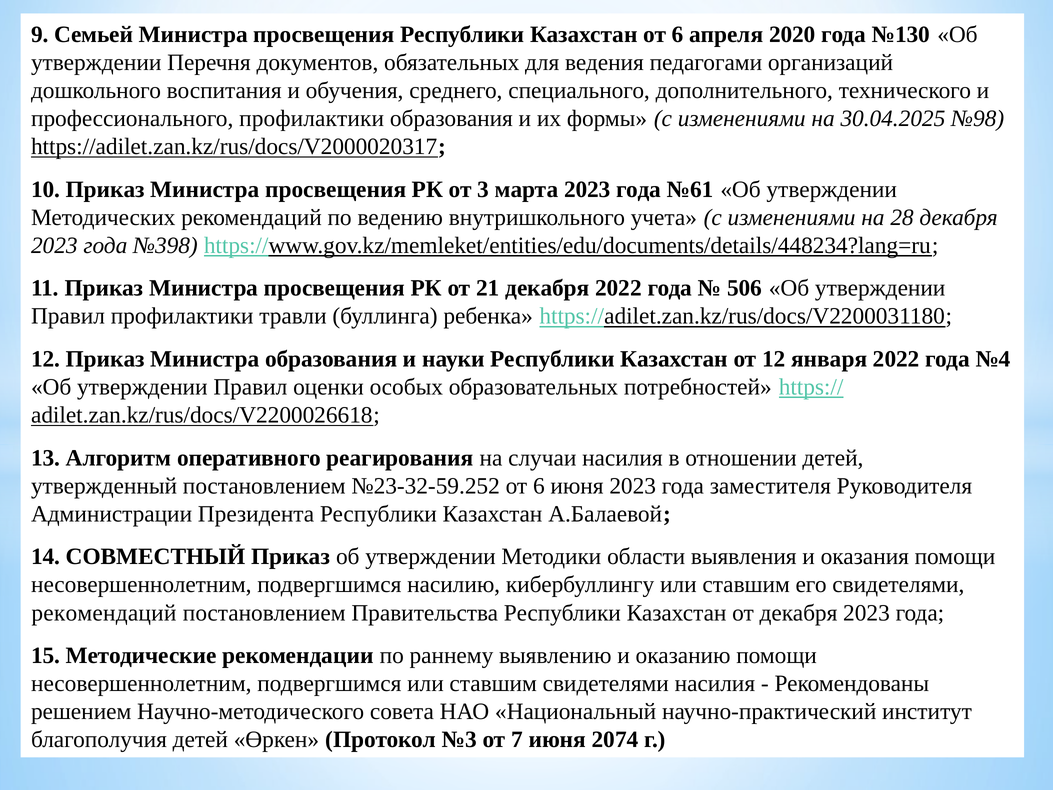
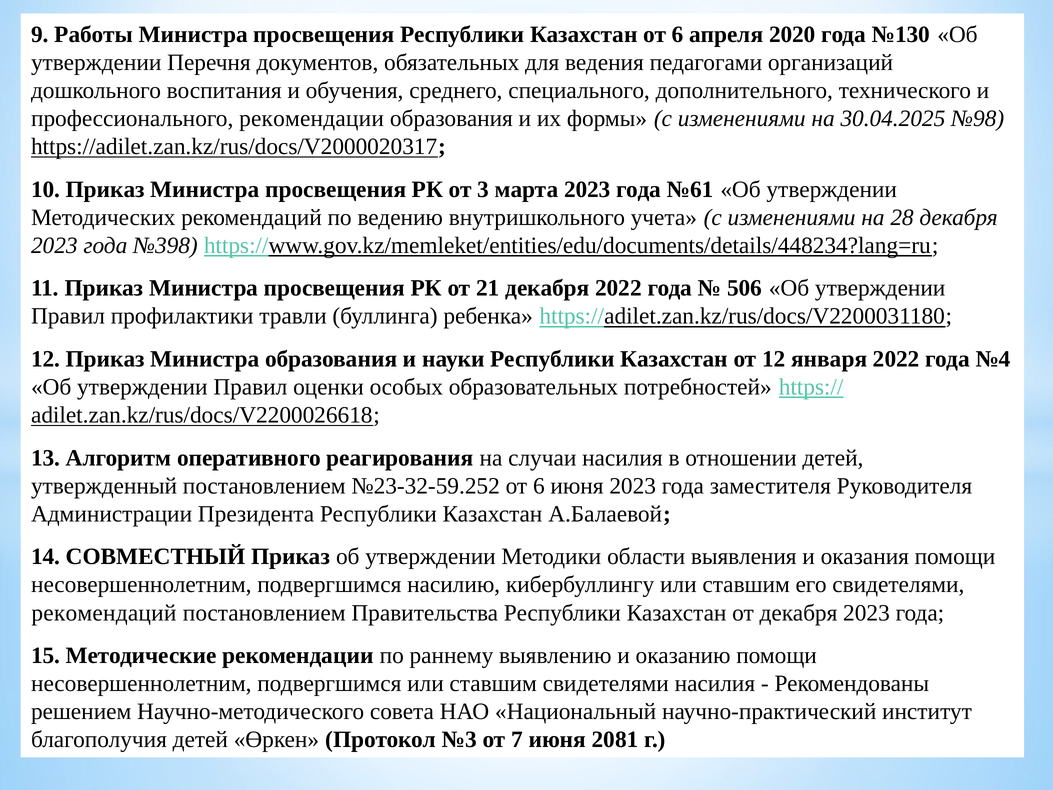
Семьей: Семьей -> Работы (94, 34)
профессионального профилактики: профилактики -> рекомендации (312, 118)
2074: 2074 -> 2081 (615, 740)
